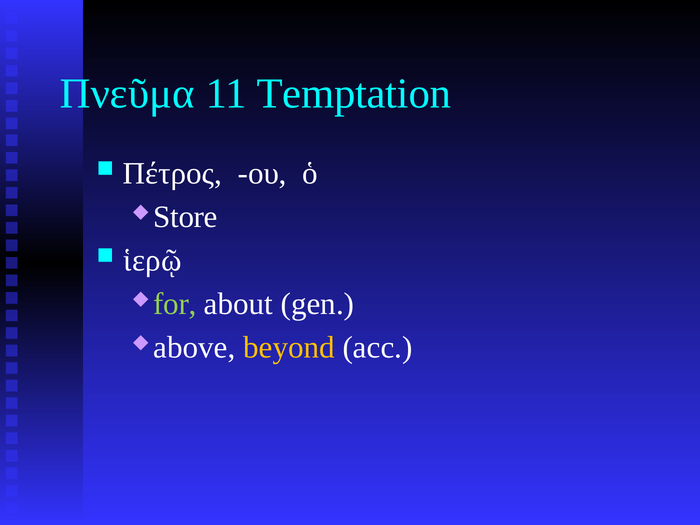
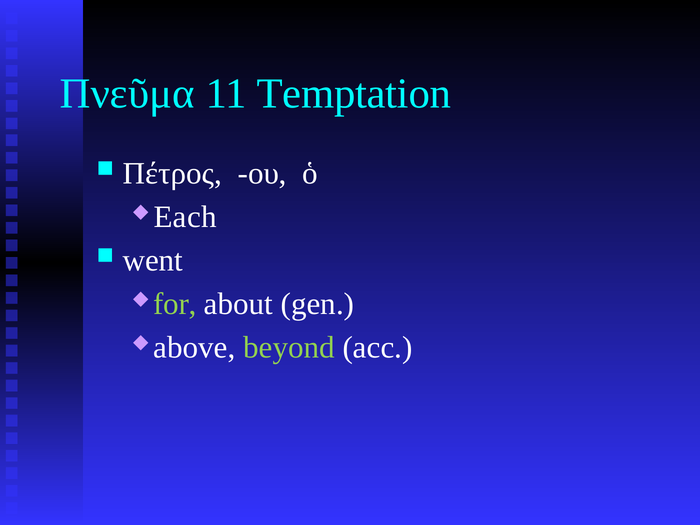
Store: Store -> Each (185, 217)
ἱερῷ: ἱερῷ -> went (153, 260)
beyond colour: yellow -> light green (289, 348)
